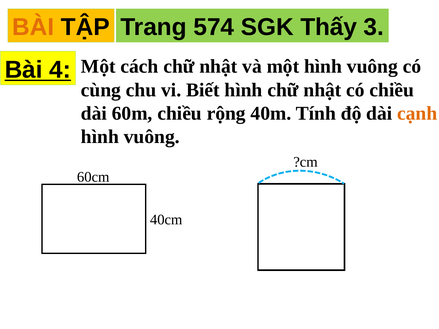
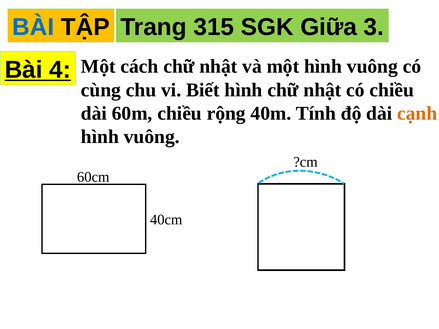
BÀI colour: orange -> blue (33, 27)
574: 574 -> 315 (214, 27)
Thấy: Thấy -> Giữa (329, 27)
